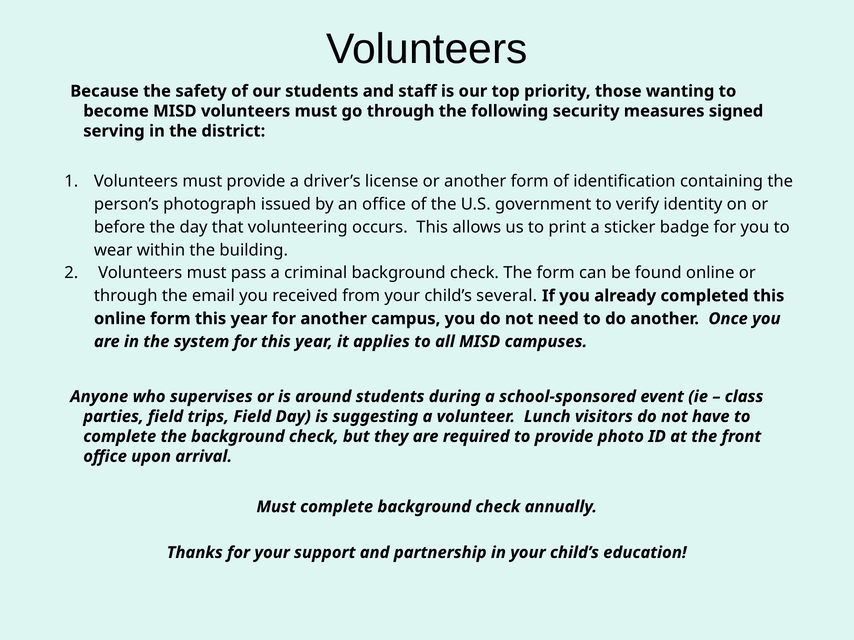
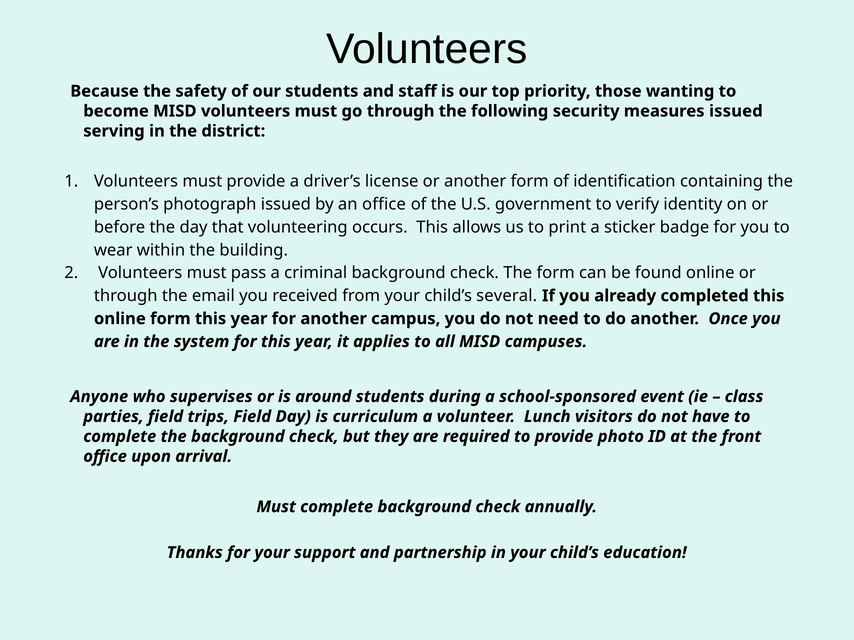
measures signed: signed -> issued (736, 111)
suggesting: suggesting -> curriculum (375, 417)
